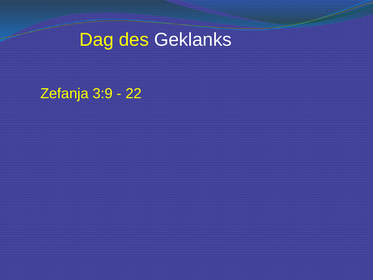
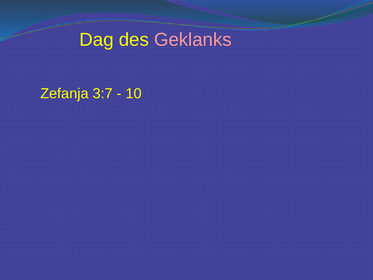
Geklanks colour: white -> pink (193, 40)
3:9: 3:9 -> 3:7 (103, 93)
22: 22 -> 10 (134, 93)
